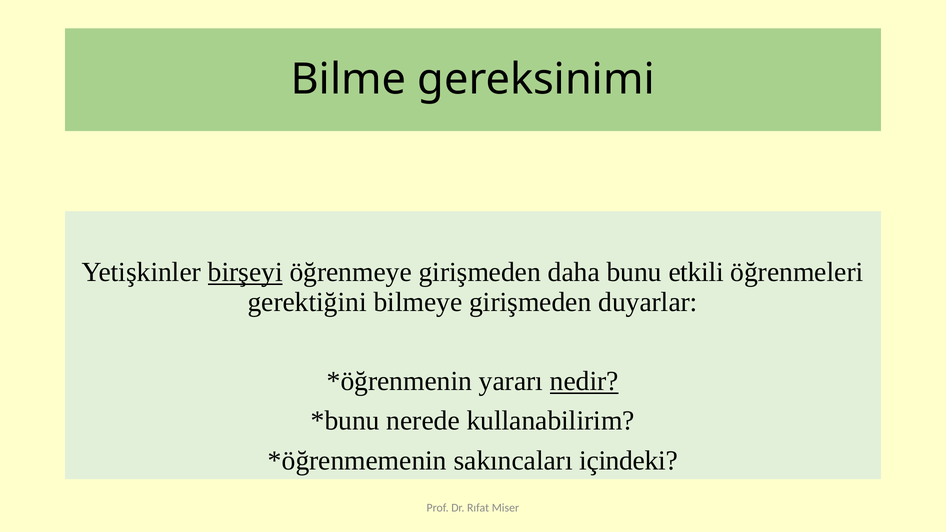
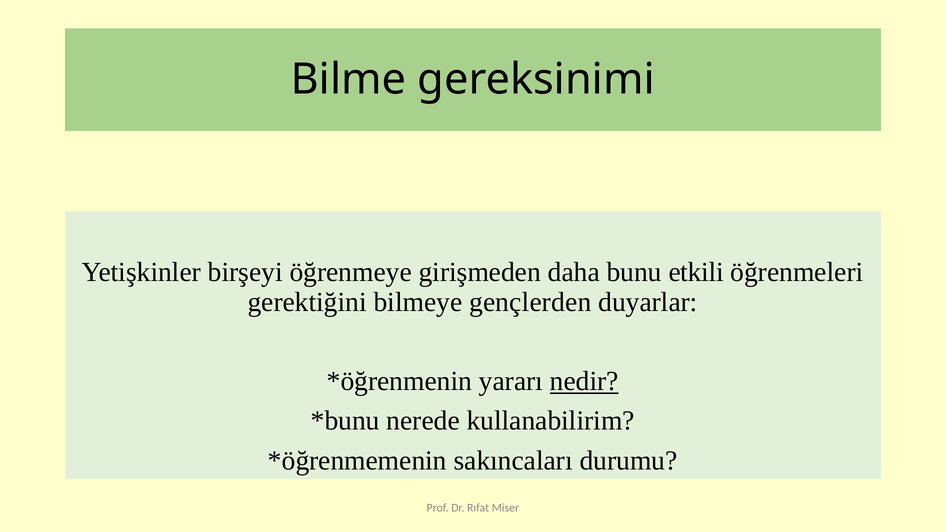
birşeyi underline: present -> none (245, 272)
bilmeye girişmeden: girişmeden -> gençlerden (530, 302)
içindeki: içindeki -> durumu (629, 461)
